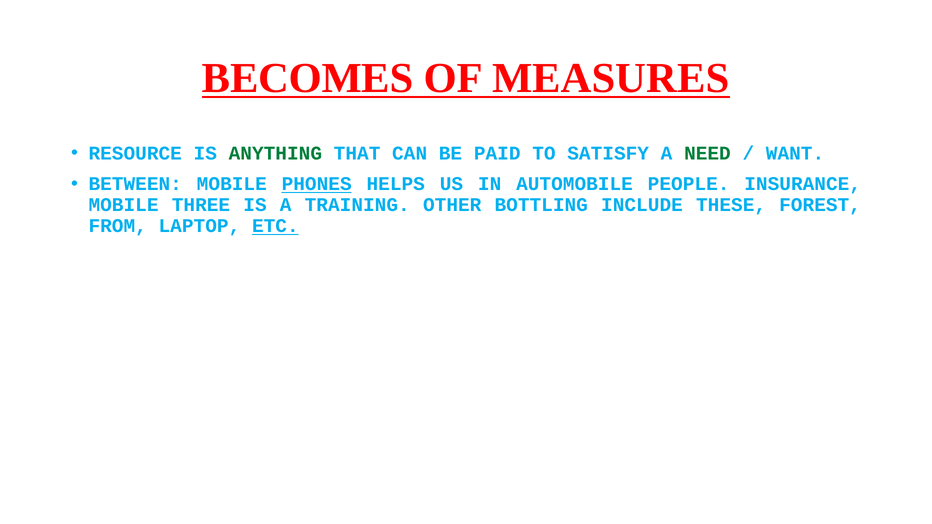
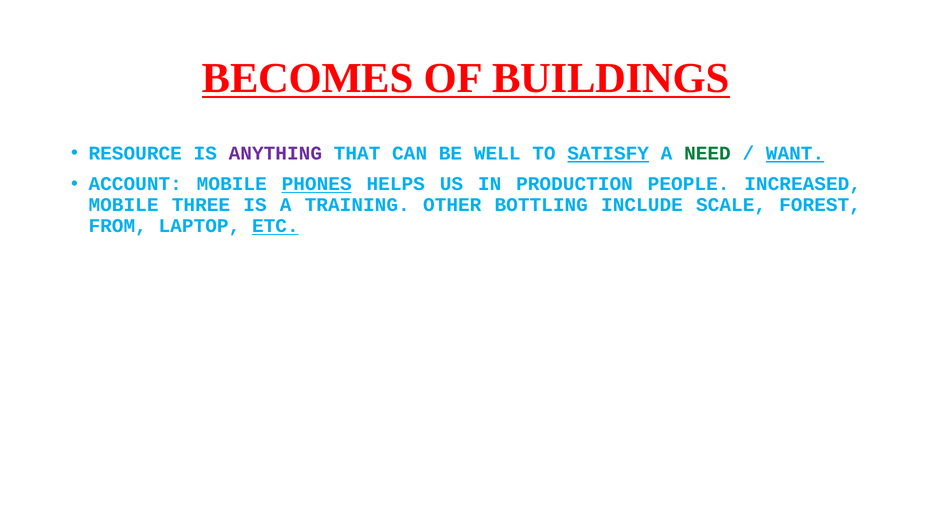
MEASURES: MEASURES -> BUILDINGS (611, 78)
ANYTHING colour: green -> purple (275, 153)
PAID: PAID -> WELL (497, 153)
SATISFY underline: none -> present (608, 153)
WANT underline: none -> present (795, 153)
BETWEEN: BETWEEN -> ACCOUNT (135, 184)
AUTOMOBILE: AUTOMOBILE -> PRODUCTION (575, 184)
INSURANCE: INSURANCE -> INCREASED (803, 184)
THESE: THESE -> SCALE (731, 205)
